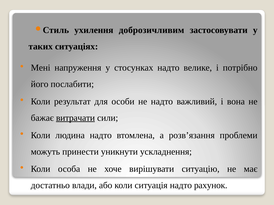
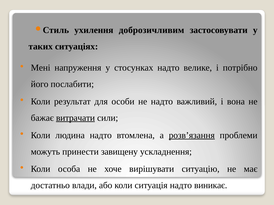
розв’язання underline: none -> present (192, 136)
уникнути: уникнути -> завищену (119, 152)
рахунок: рахунок -> виникає (211, 186)
